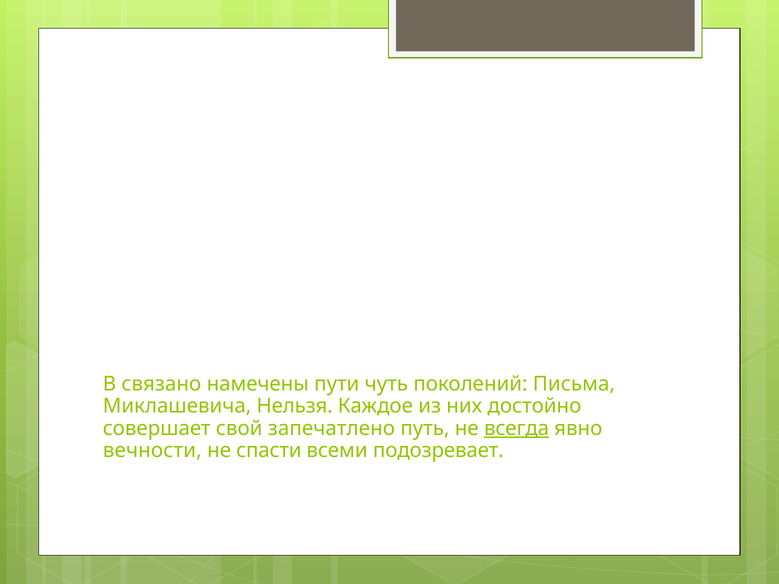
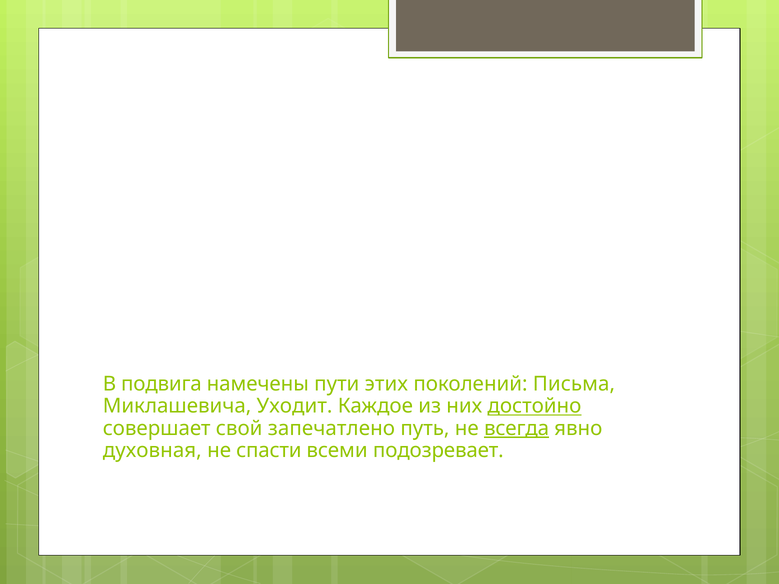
связано: связано -> подвига (161, 384)
чуть: чуть -> этих (386, 384)
Нельзя: Нельзя -> Уходит (295, 406)
достойно underline: none -> present (534, 406)
вечности: вечности -> духовная (152, 451)
